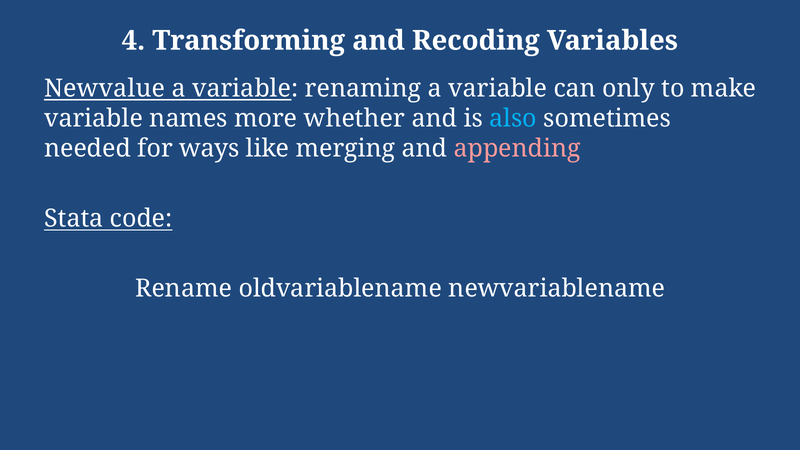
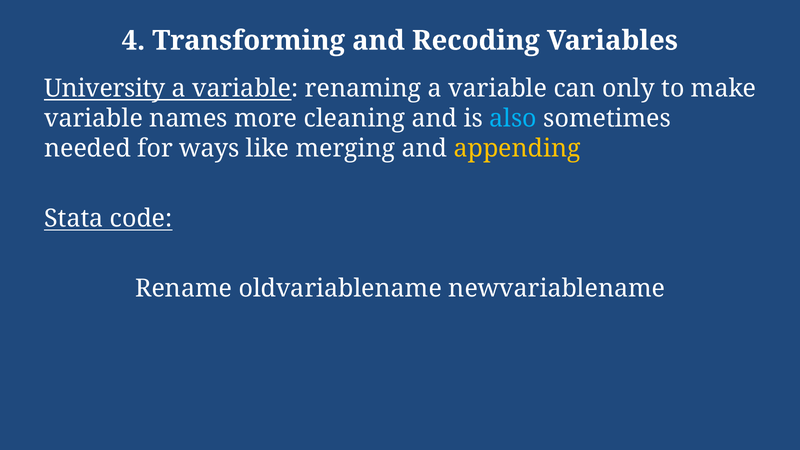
Newvalue: Newvalue -> University (105, 89)
whether: whether -> cleaning (355, 119)
appending colour: pink -> yellow (517, 149)
